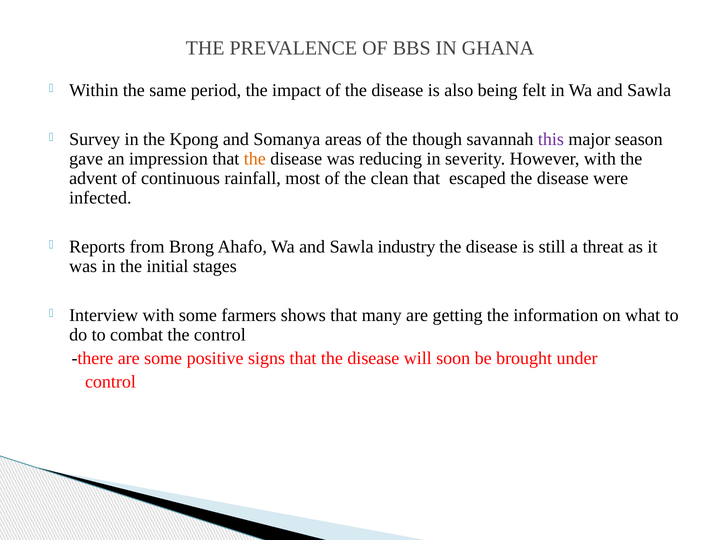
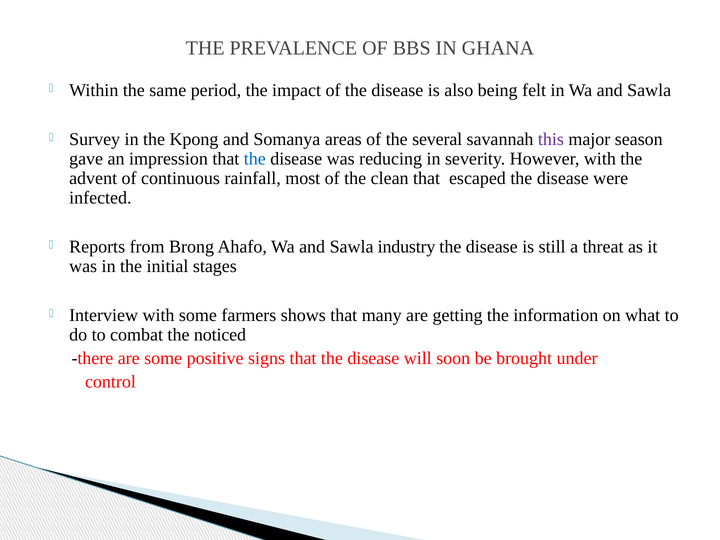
though: though -> several (437, 139)
the colour: orange -> blue (255, 159)
the control: control -> noticed (220, 335)
